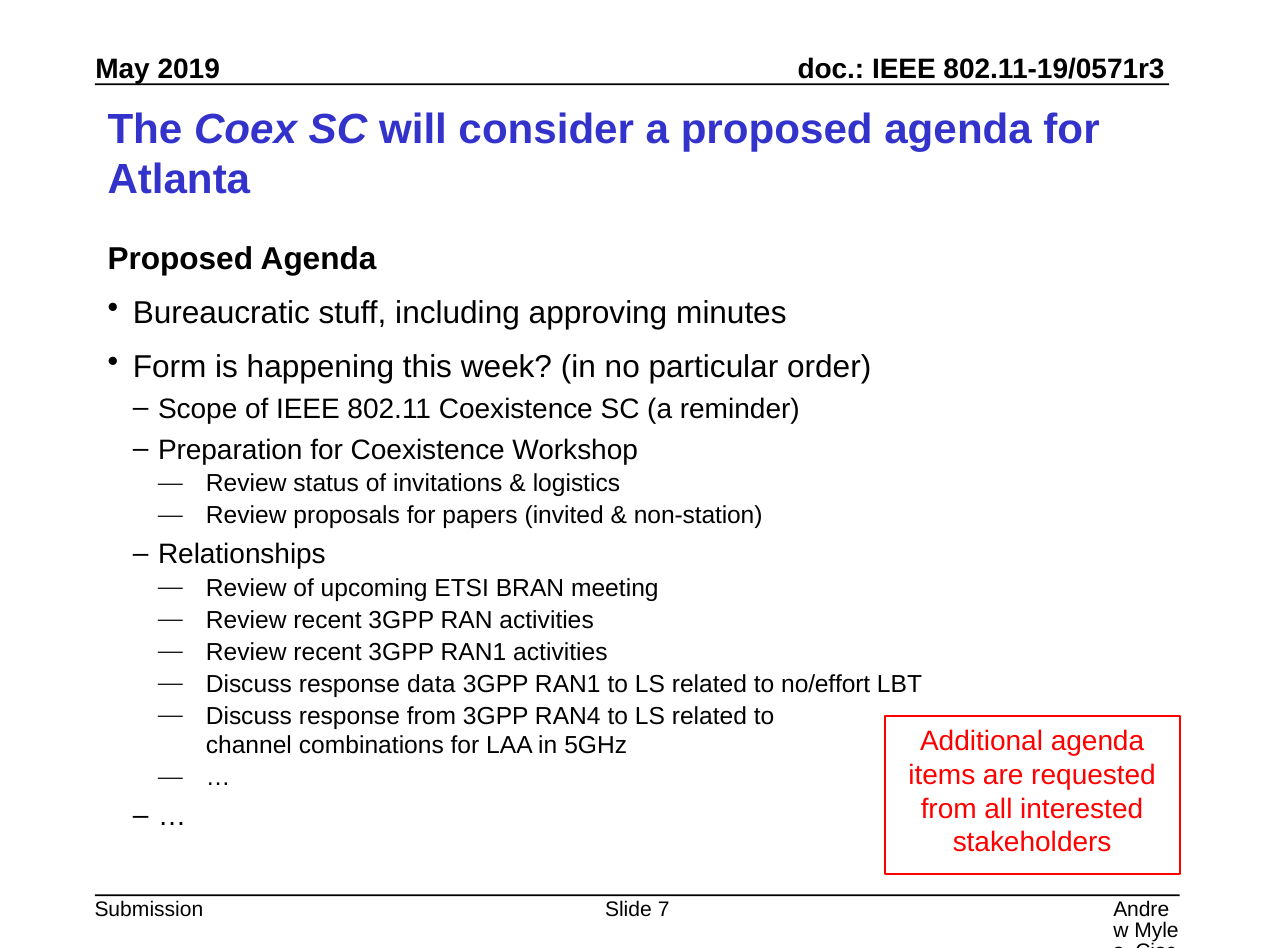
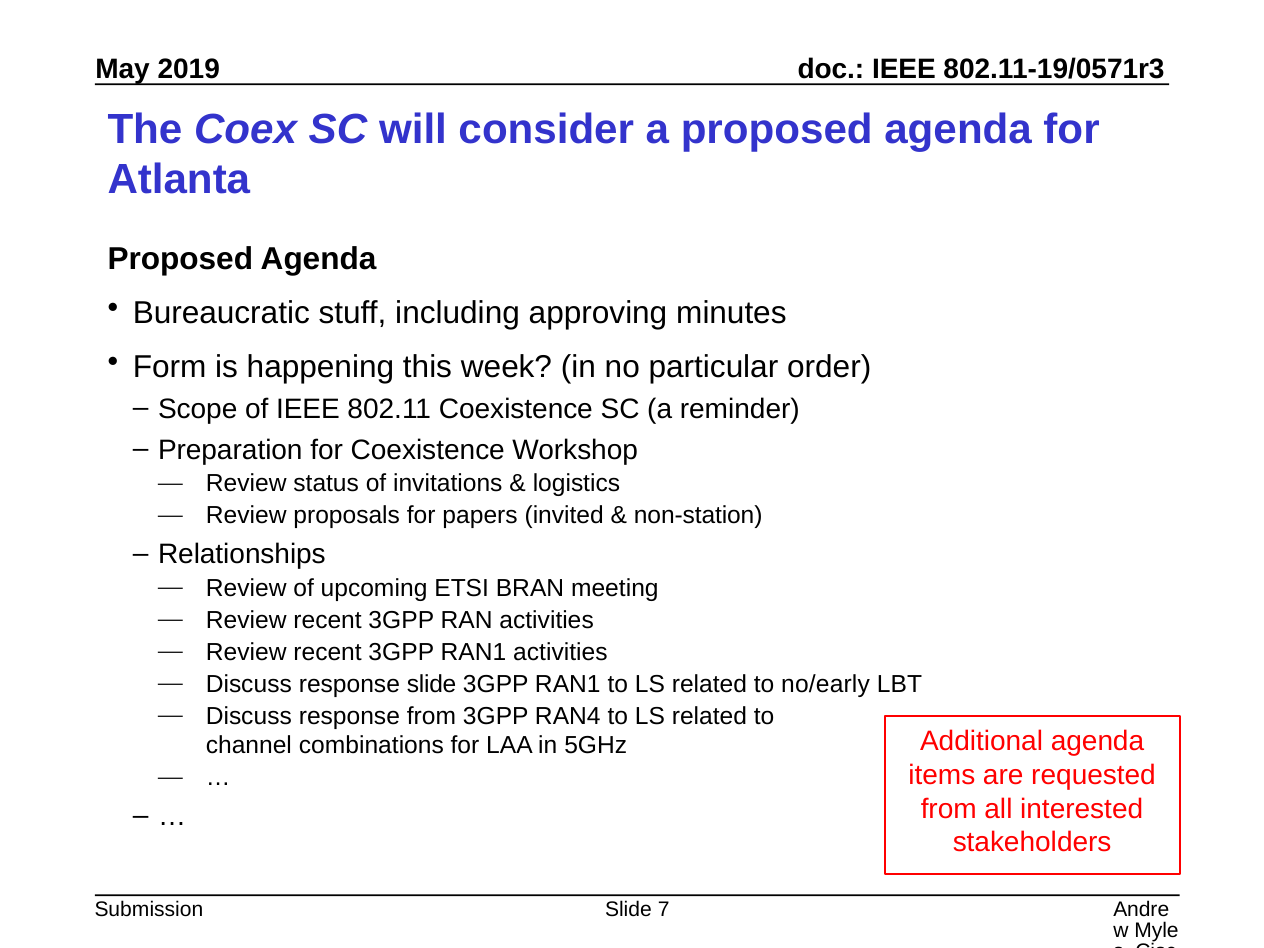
response data: data -> slide (432, 684)
no/effort: no/effort -> no/early (826, 684)
